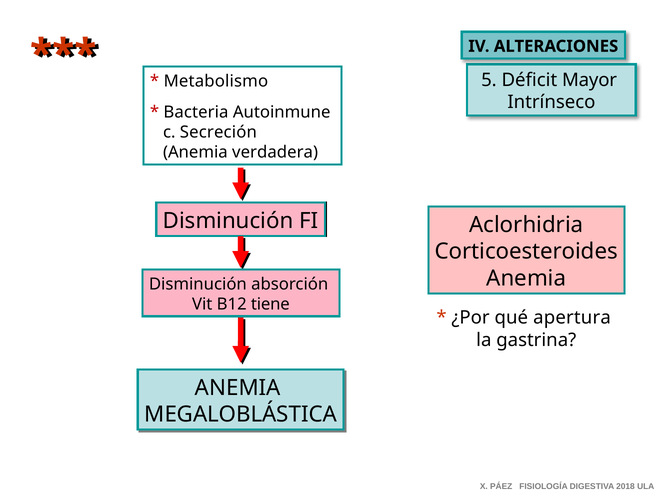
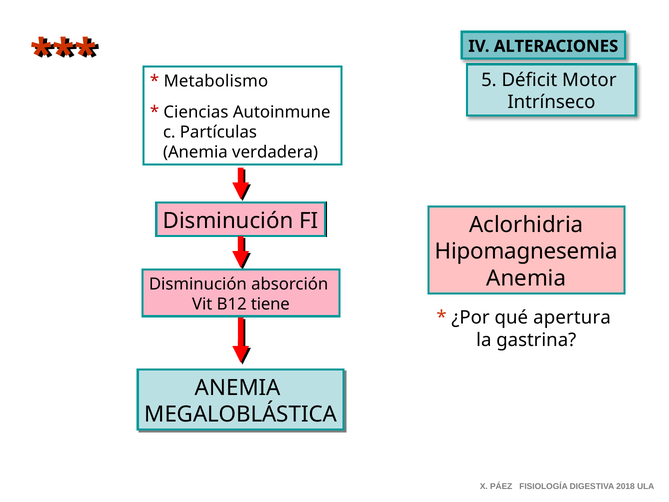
Mayor: Mayor -> Motor (589, 80)
Bacteria: Bacteria -> Ciencias (196, 112)
Secreción: Secreción -> Partículas (218, 132)
Corticoesteroides: Corticoesteroides -> Hipomagnesemia (526, 251)
